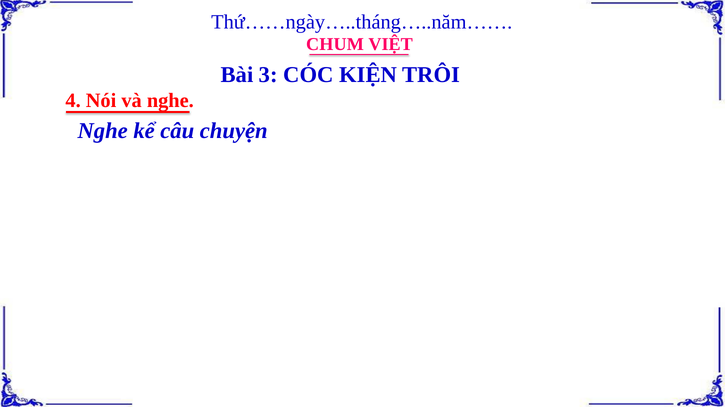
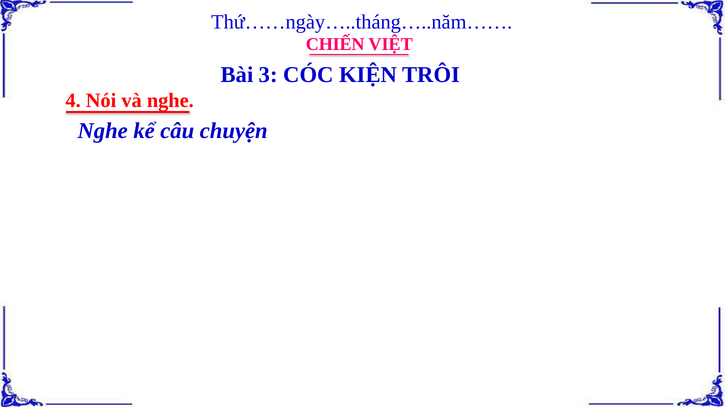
CHUM: CHUM -> CHIẾN (335, 45)
